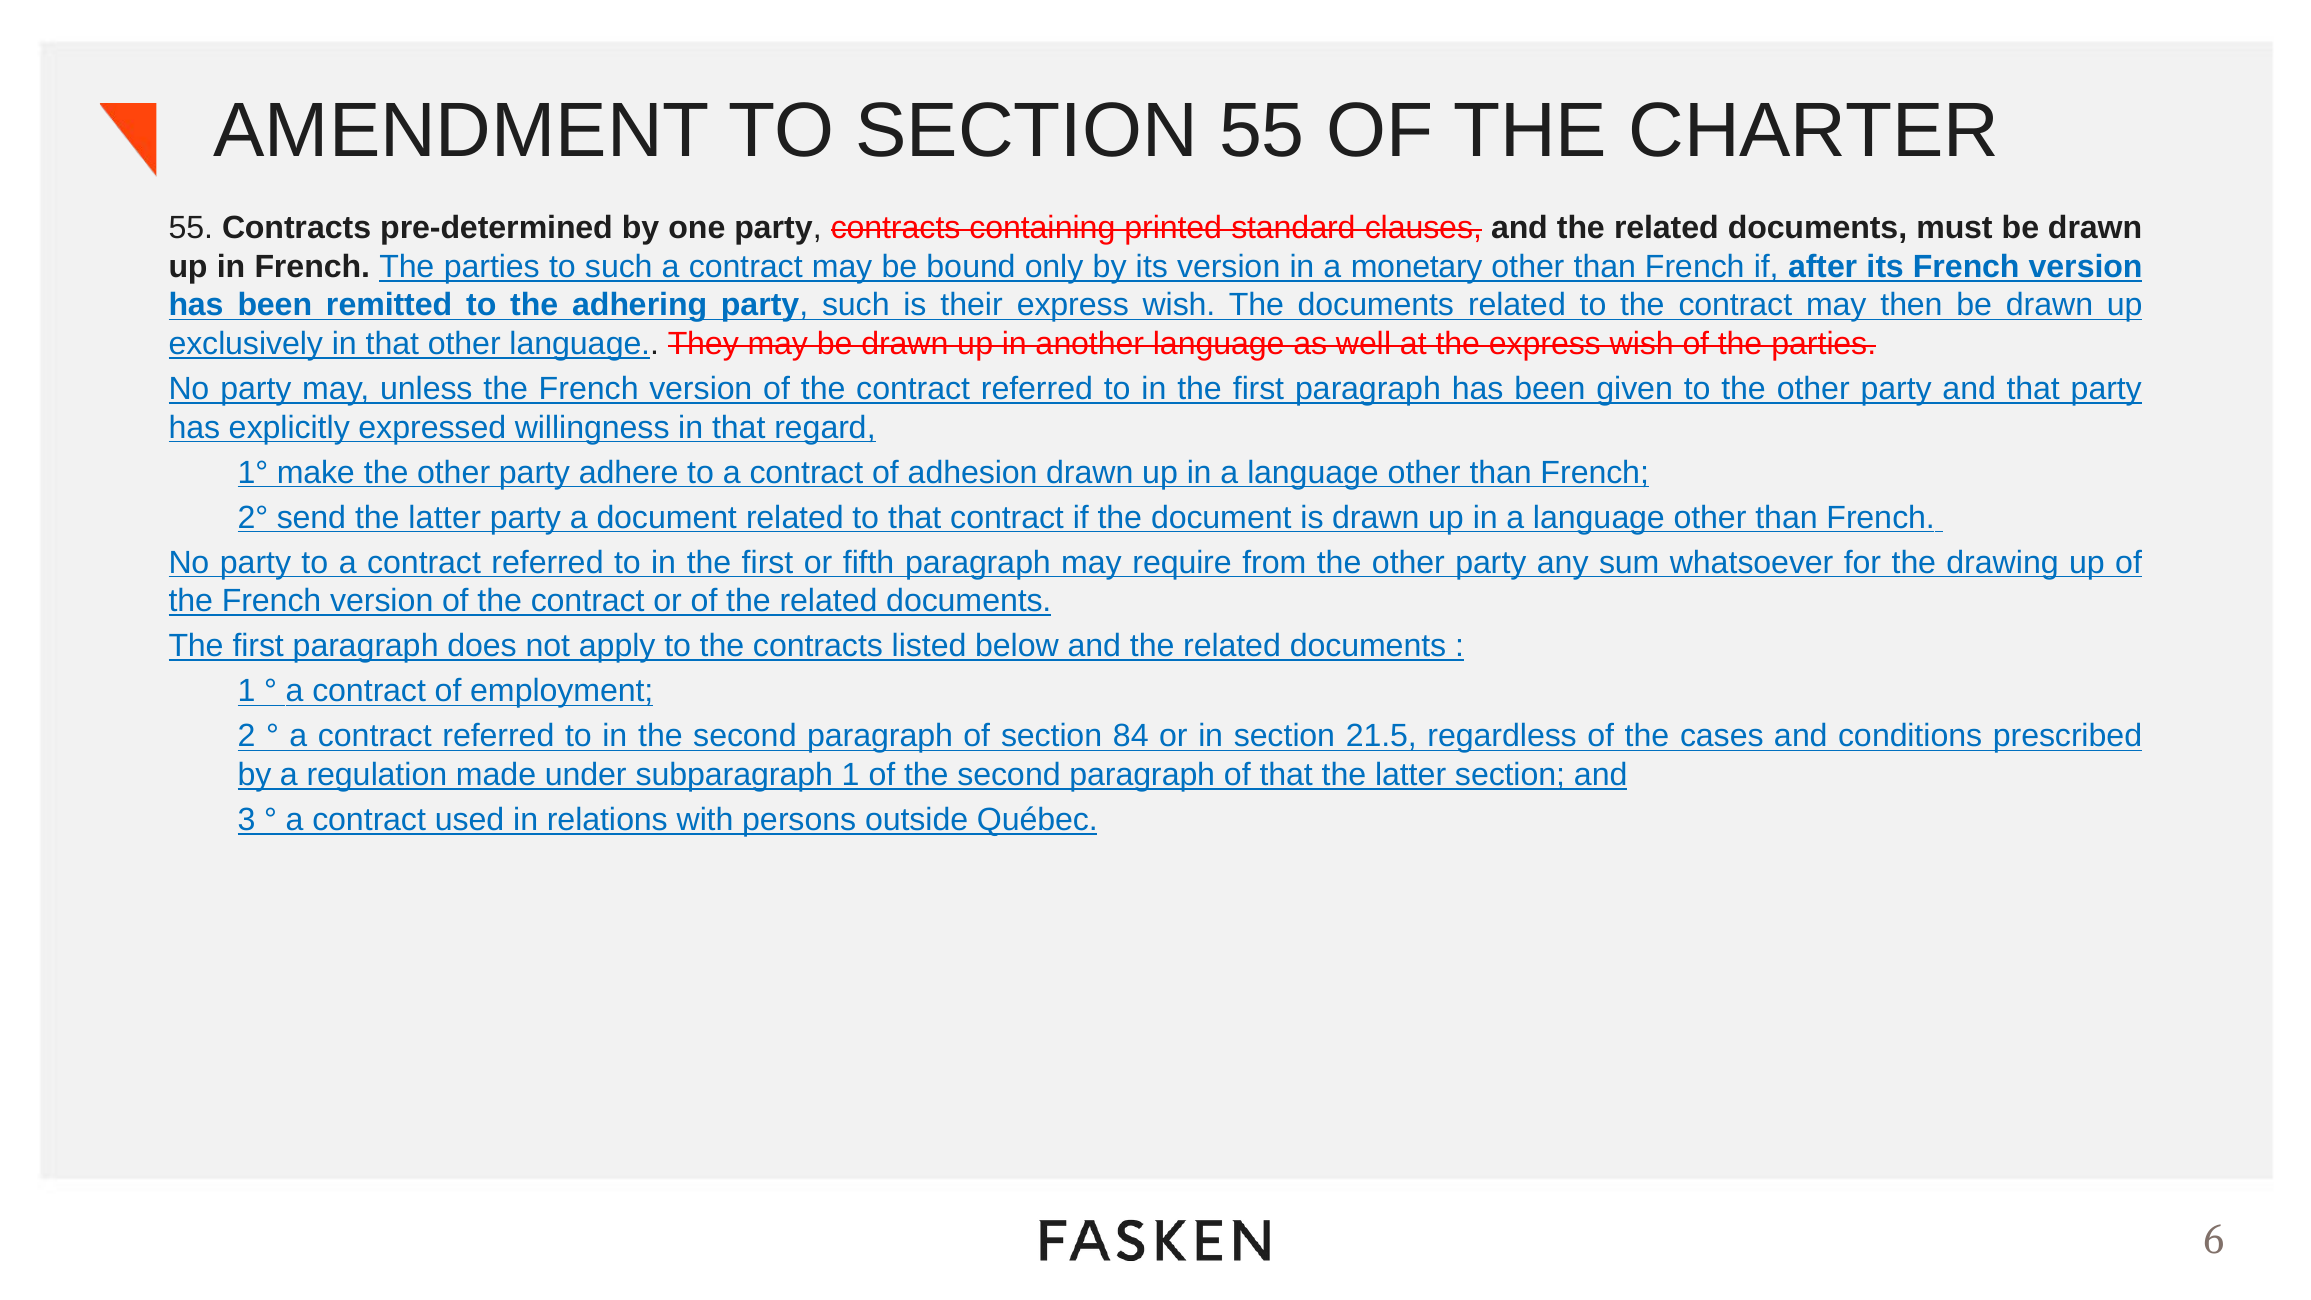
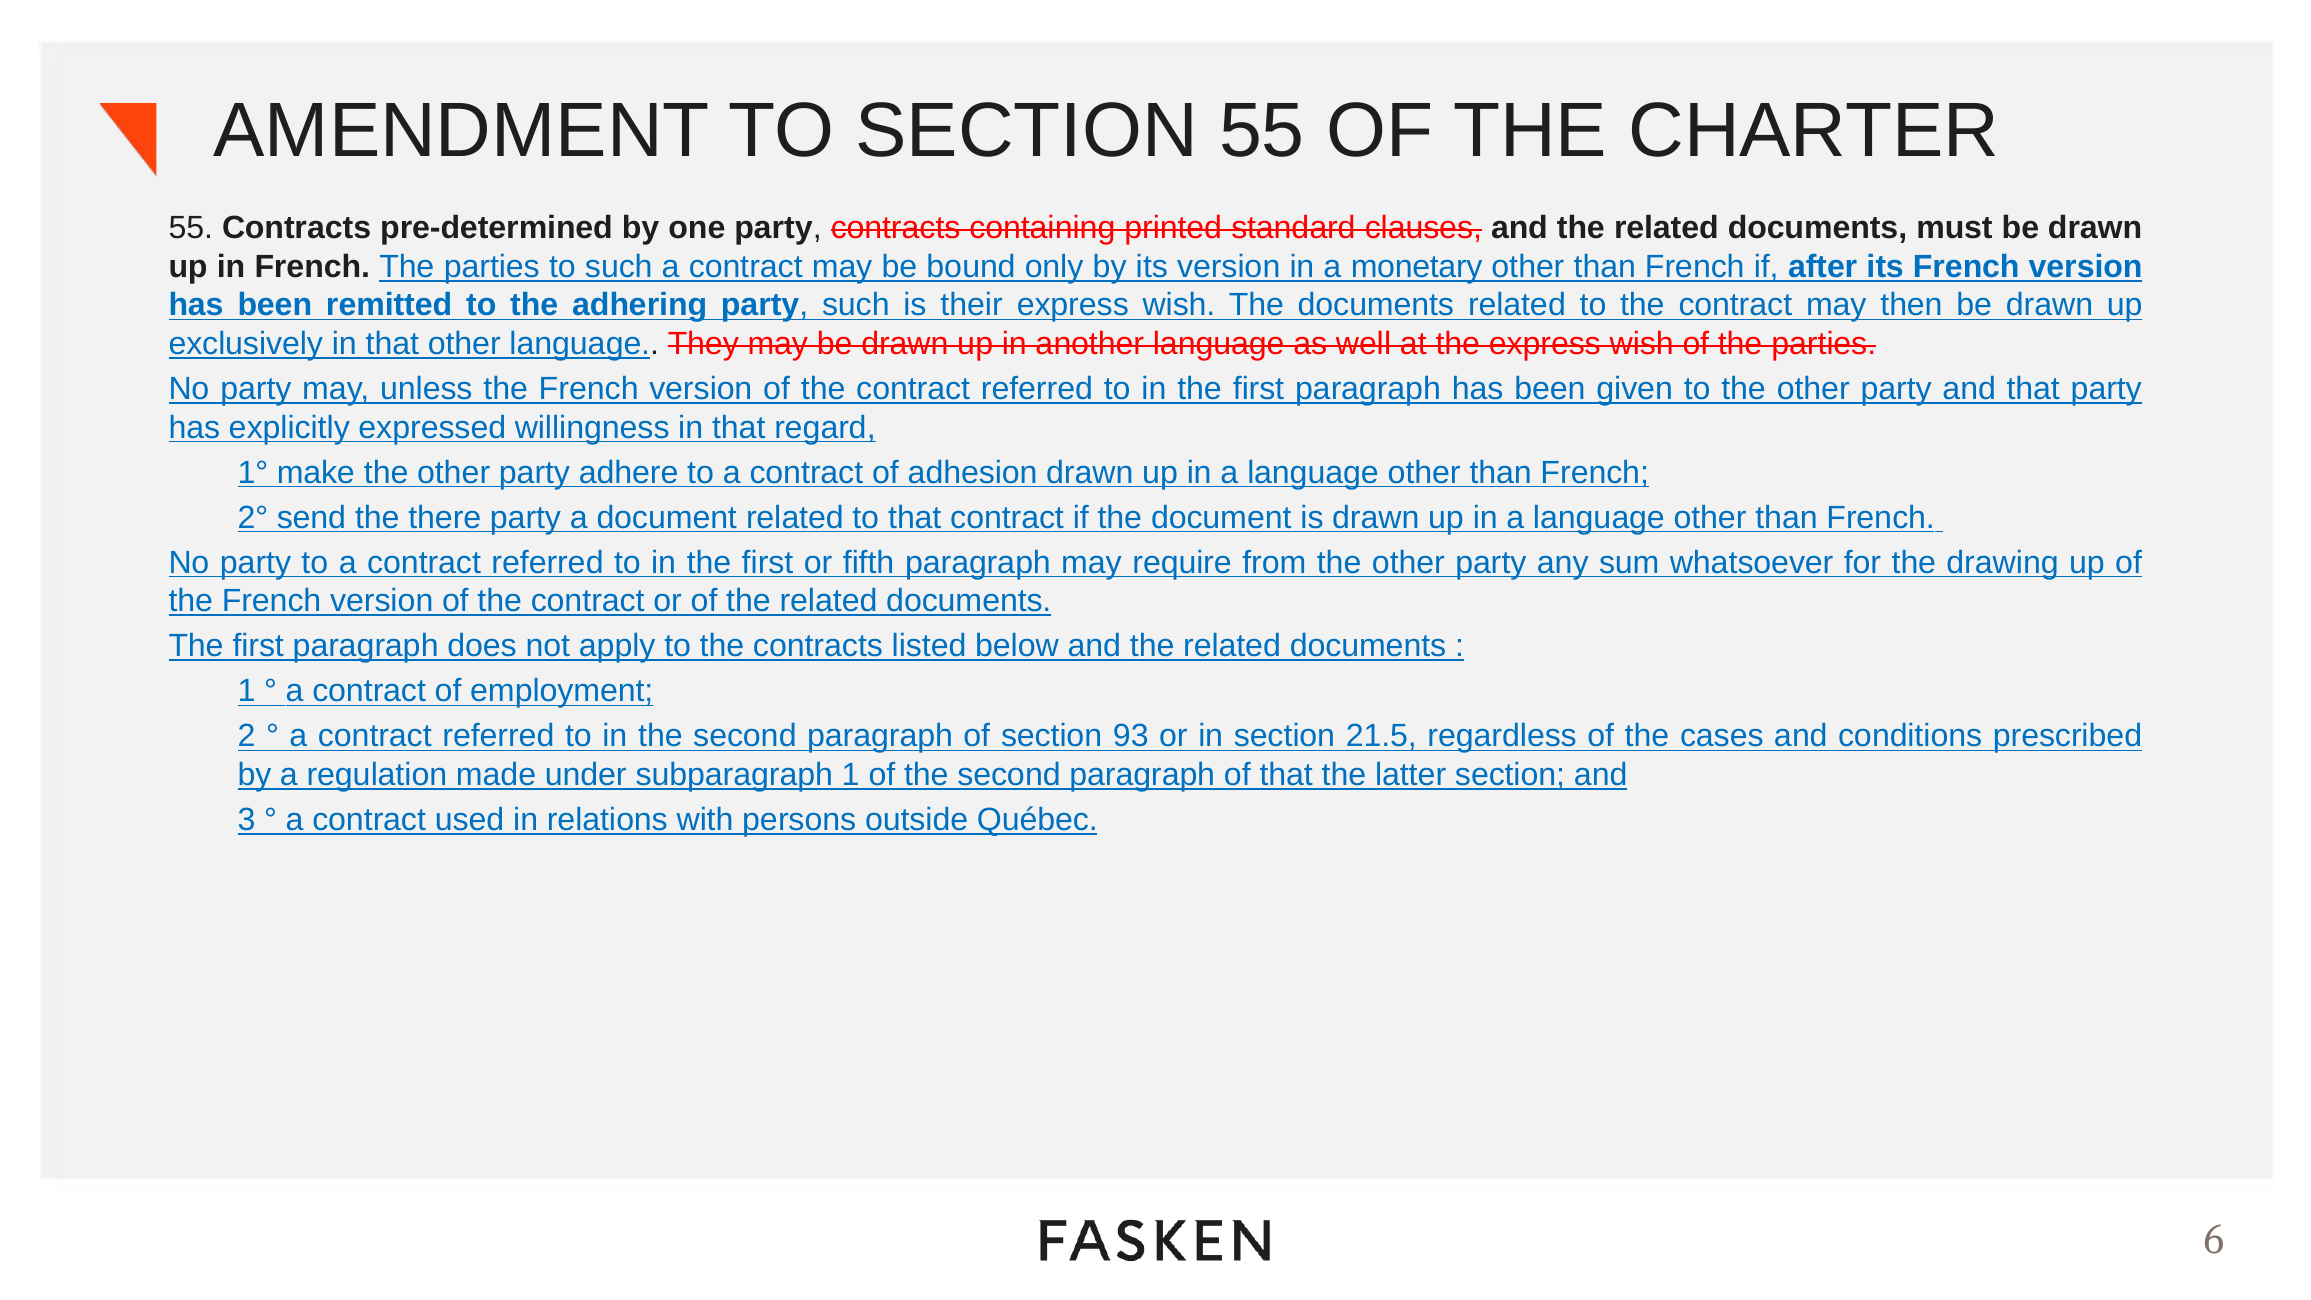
send the latter: latter -> there (445, 517)
84: 84 -> 93 (1131, 736)
